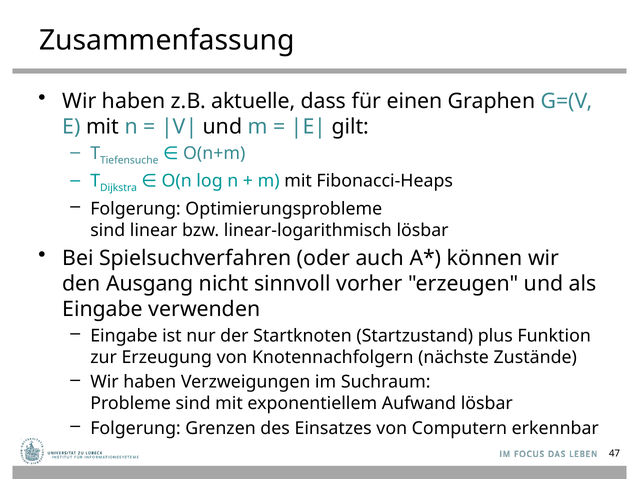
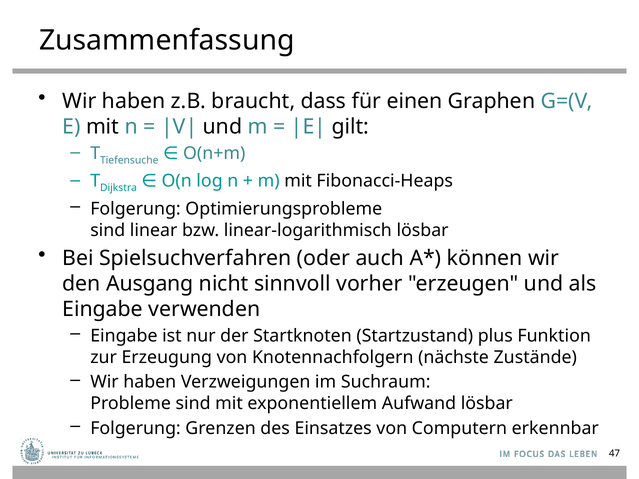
aktuelle: aktuelle -> braucht (253, 101)
